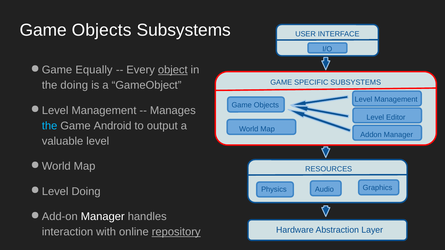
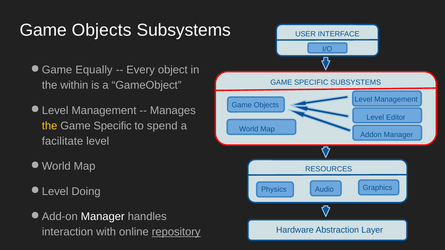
object underline: present -> none (173, 70)
the doing: doing -> within (74, 85)
the colour: light blue -> yellow (50, 126)
Android: Android -> Specific (113, 126)
output: output -> spend (162, 126)
valuable: valuable -> facilitate (63, 141)
